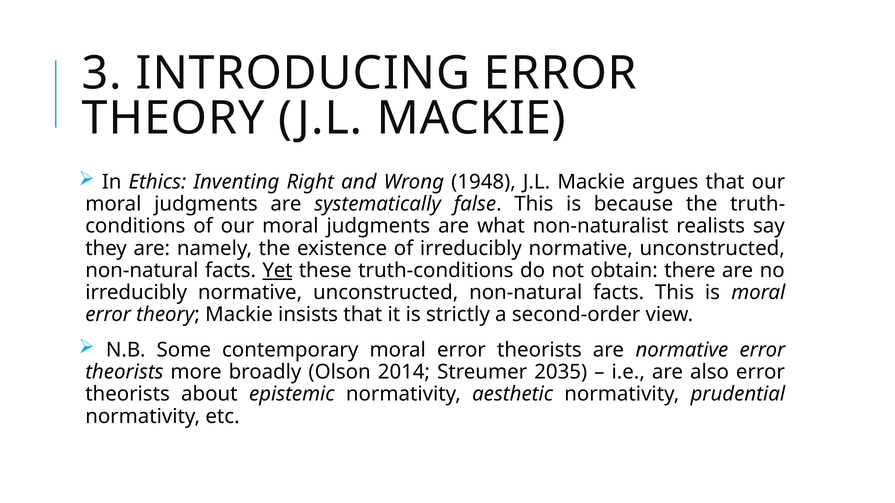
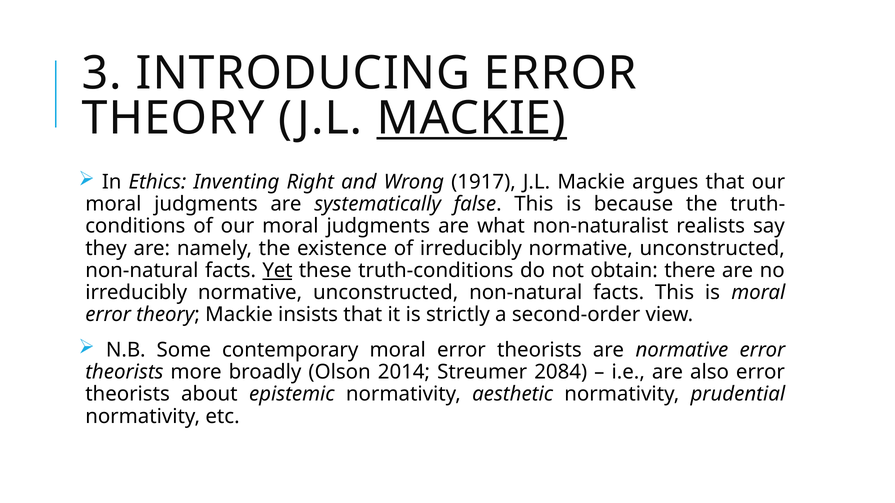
MACKIE underline: none -> present (471, 118)
1948: 1948 -> 1917 (484, 182)
2035: 2035 -> 2084 (561, 372)
